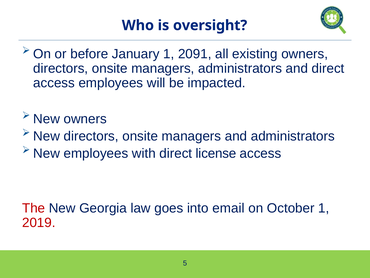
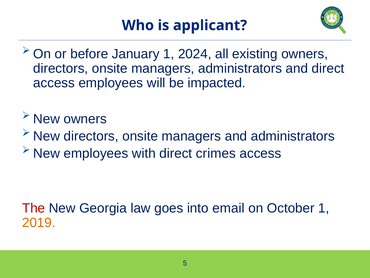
oversight: oversight -> applicant (210, 25)
2091: 2091 -> 2024 (195, 54)
license: license -> crimes (216, 153)
2019 colour: red -> orange (39, 222)
